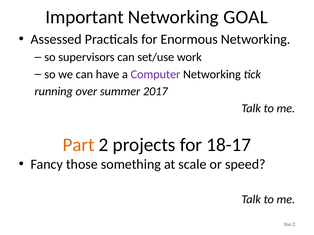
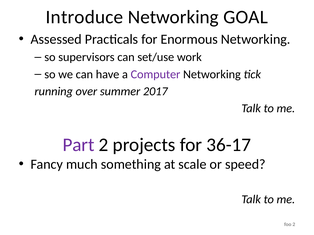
Important: Important -> Introduce (84, 17)
Part colour: orange -> purple (79, 145)
18-17: 18-17 -> 36-17 (229, 145)
those: those -> much (82, 165)
